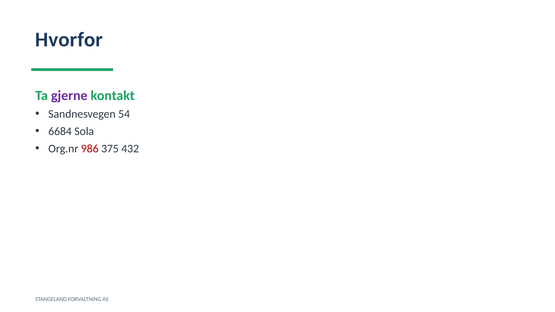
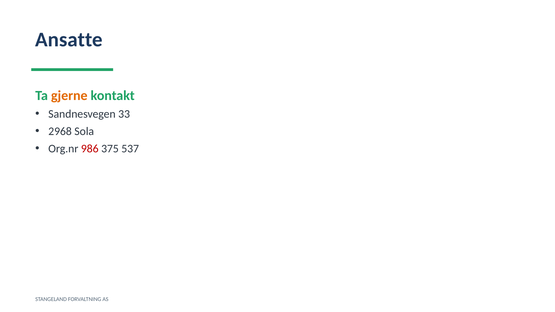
Hvorfor: Hvorfor -> Ansatte (69, 40)
gjerne colour: purple -> orange (69, 96)
54: 54 -> 33 (124, 114)
6684: 6684 -> 2968 (60, 131)
432: 432 -> 537 (130, 149)
